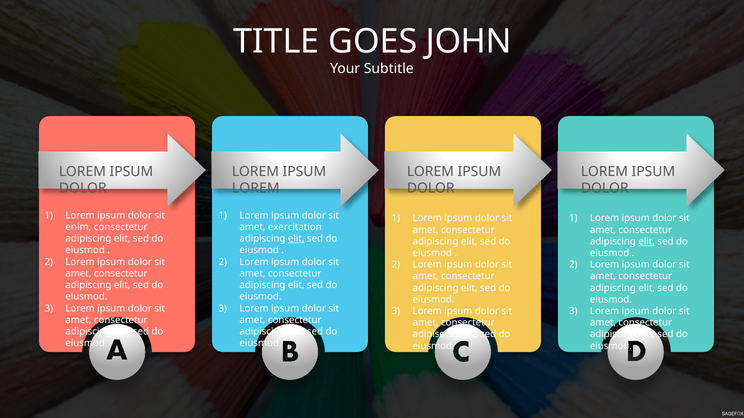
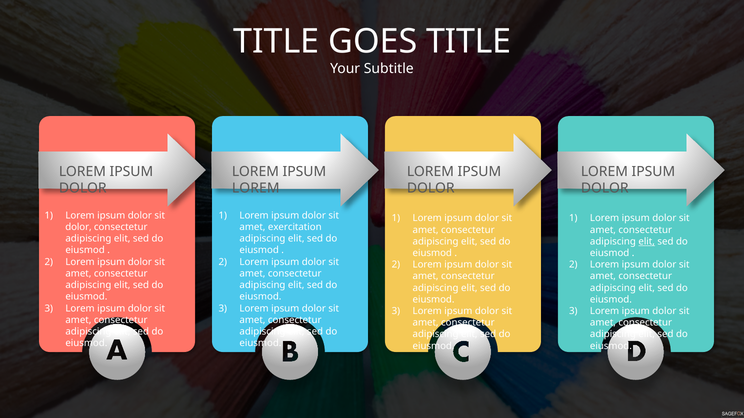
GOES JOHN: JOHN -> TITLE (469, 41)
enim: enim -> dolor (78, 227)
elit underline: present -> none (296, 239)
